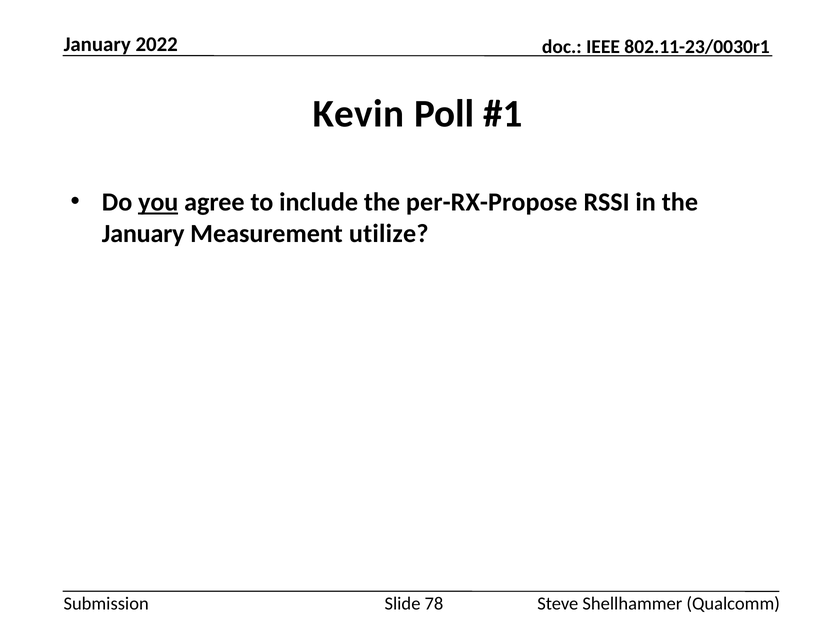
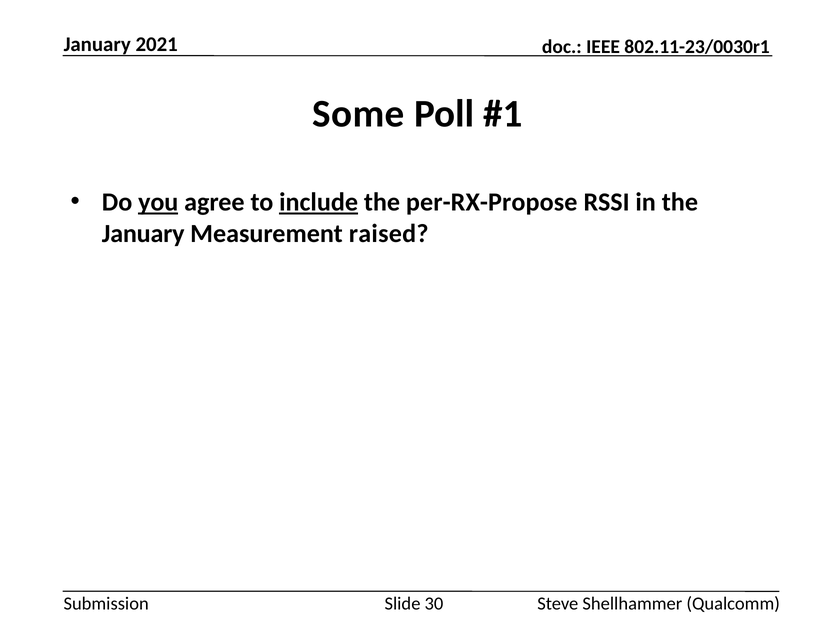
2022: 2022 -> 2021 (157, 44)
Kevin: Kevin -> Some (359, 114)
include underline: none -> present (319, 202)
utilize: utilize -> raised (389, 234)
78: 78 -> 30 (434, 604)
